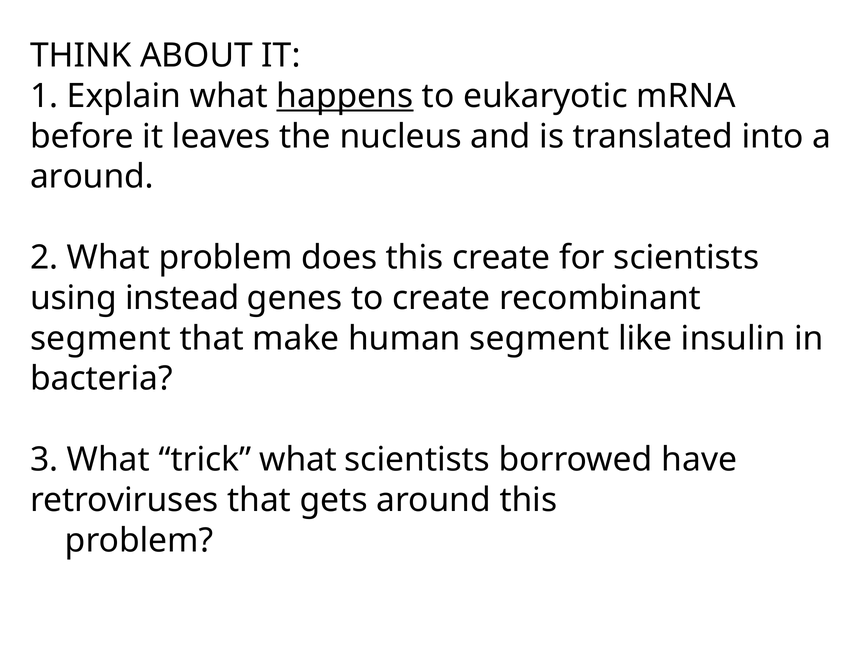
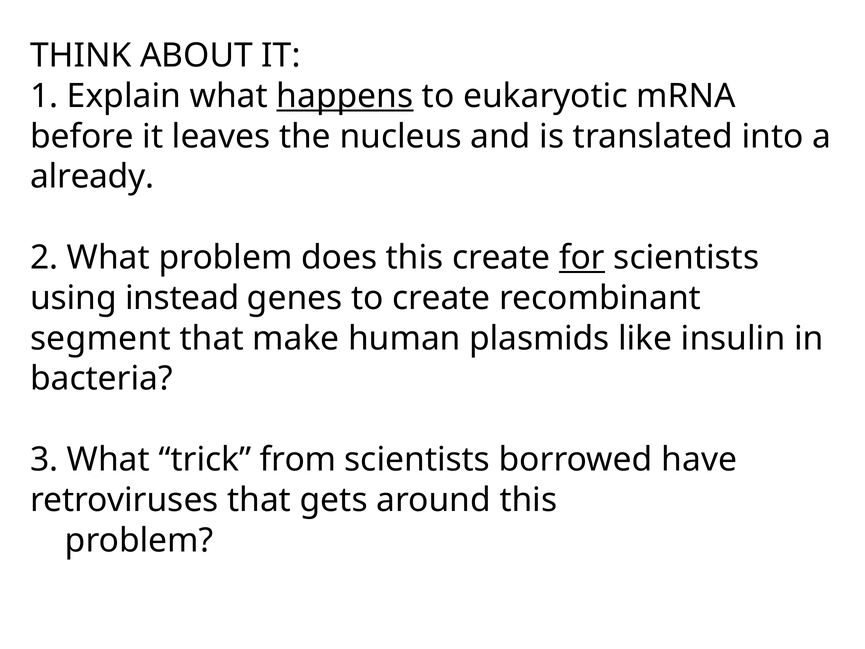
around: around -> already (92, 177)
for underline: none -> present (582, 258)
human segment: segment -> plasmids (539, 338)
trick what: what -> from (298, 460)
